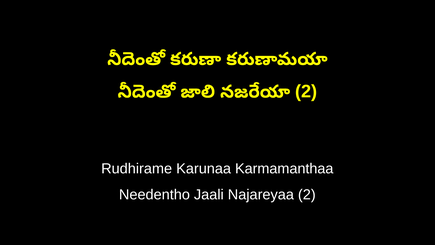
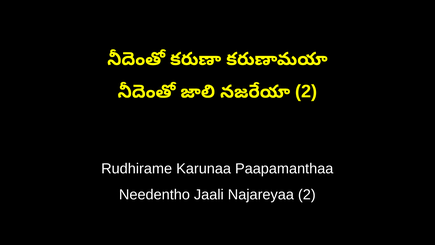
Karmamanthaa: Karmamanthaa -> Paapamanthaa (284, 168)
